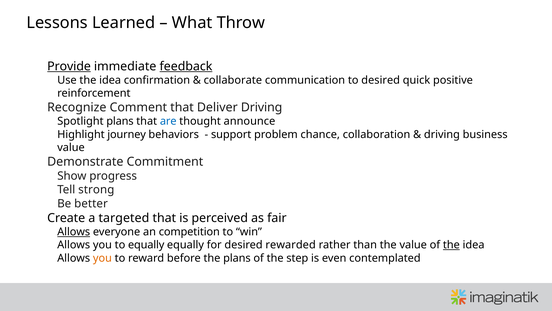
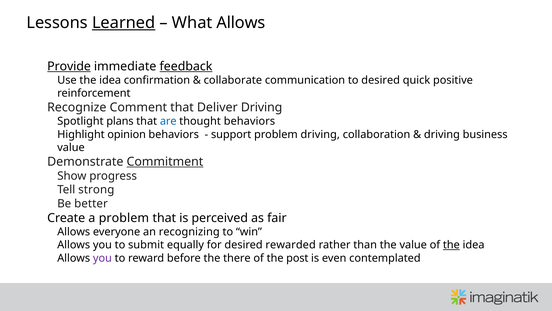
Learned underline: none -> present (124, 23)
What Throw: Throw -> Allows (241, 23)
thought announce: announce -> behaviors (249, 121)
journey: journey -> opinion (127, 134)
problem chance: chance -> driving (320, 134)
Commitment underline: none -> present (165, 161)
a targeted: targeted -> problem (124, 218)
Allows underline: present -> none (74, 232)
competition: competition -> recognizing (189, 232)
to equally: equally -> submit (146, 245)
you colour: orange -> purple (102, 258)
the plans: plans -> there (237, 258)
step: step -> post (297, 258)
